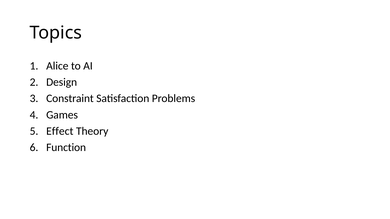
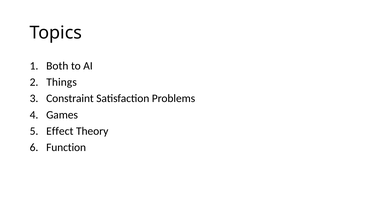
Alice: Alice -> Both (57, 66)
Design: Design -> Things (62, 82)
